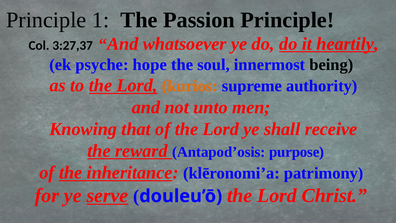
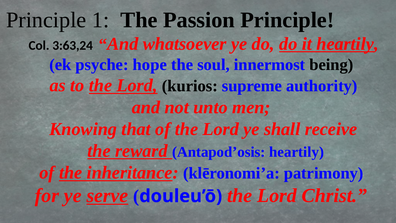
3:27,37: 3:27,37 -> 3:63,24 (73, 45)
kurios colour: orange -> black (190, 86)
Antapod’osis purpose: purpose -> heartily (297, 152)
